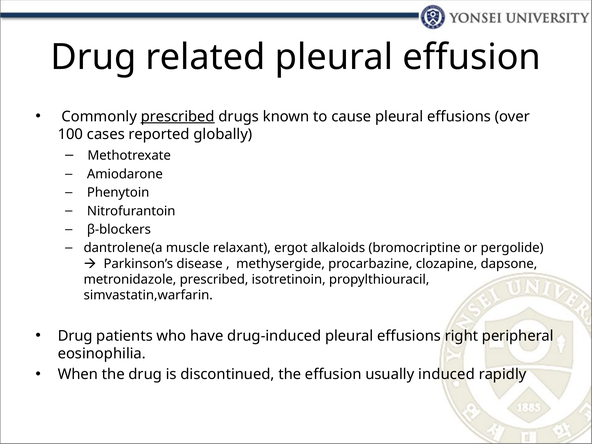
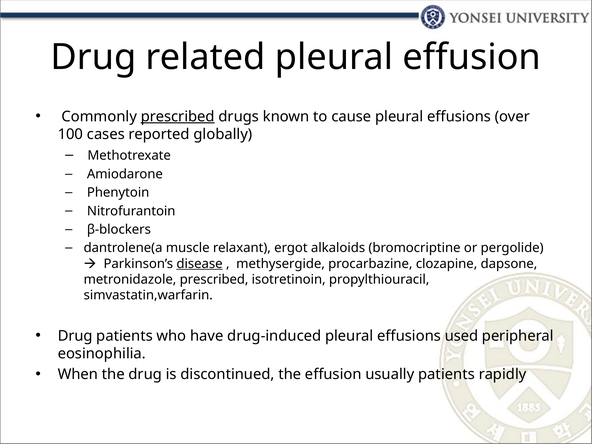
disease underline: none -> present (200, 264)
right: right -> used (461, 336)
usually induced: induced -> patients (447, 374)
